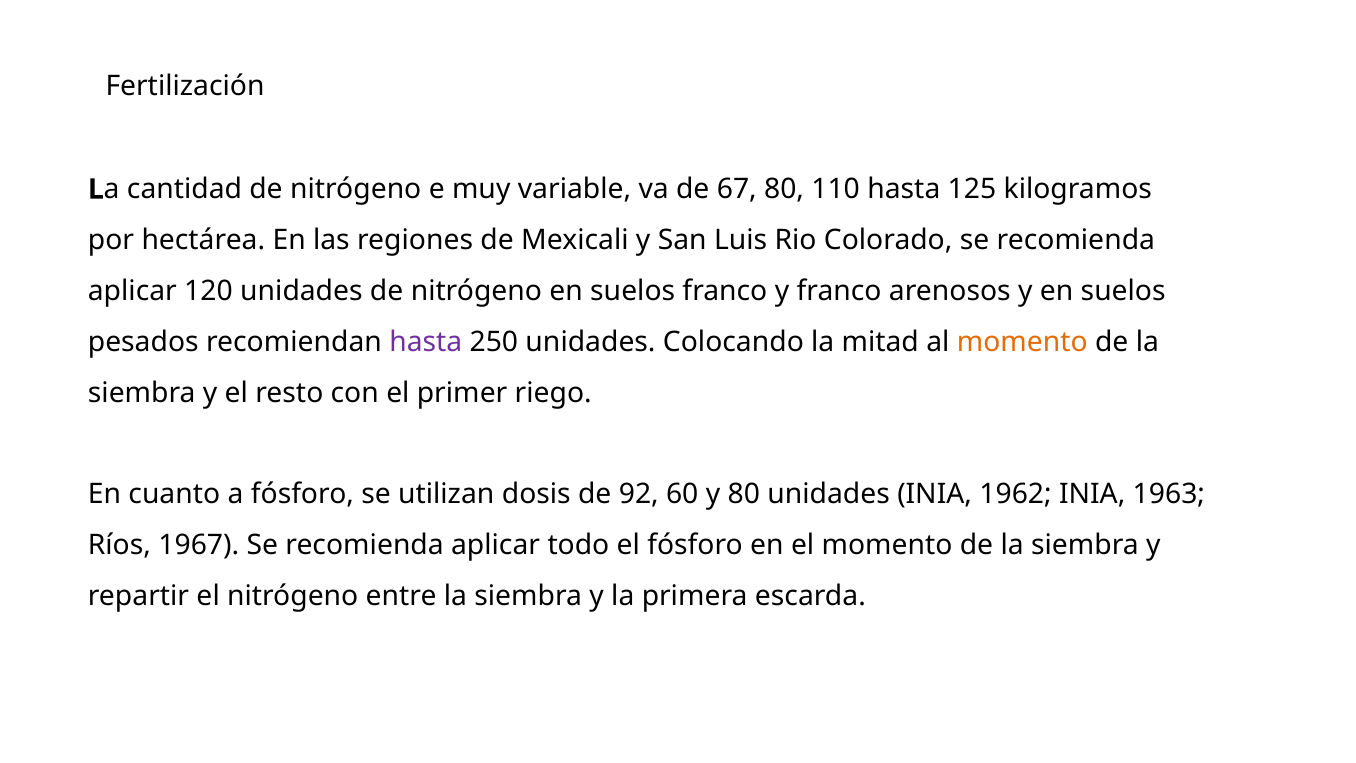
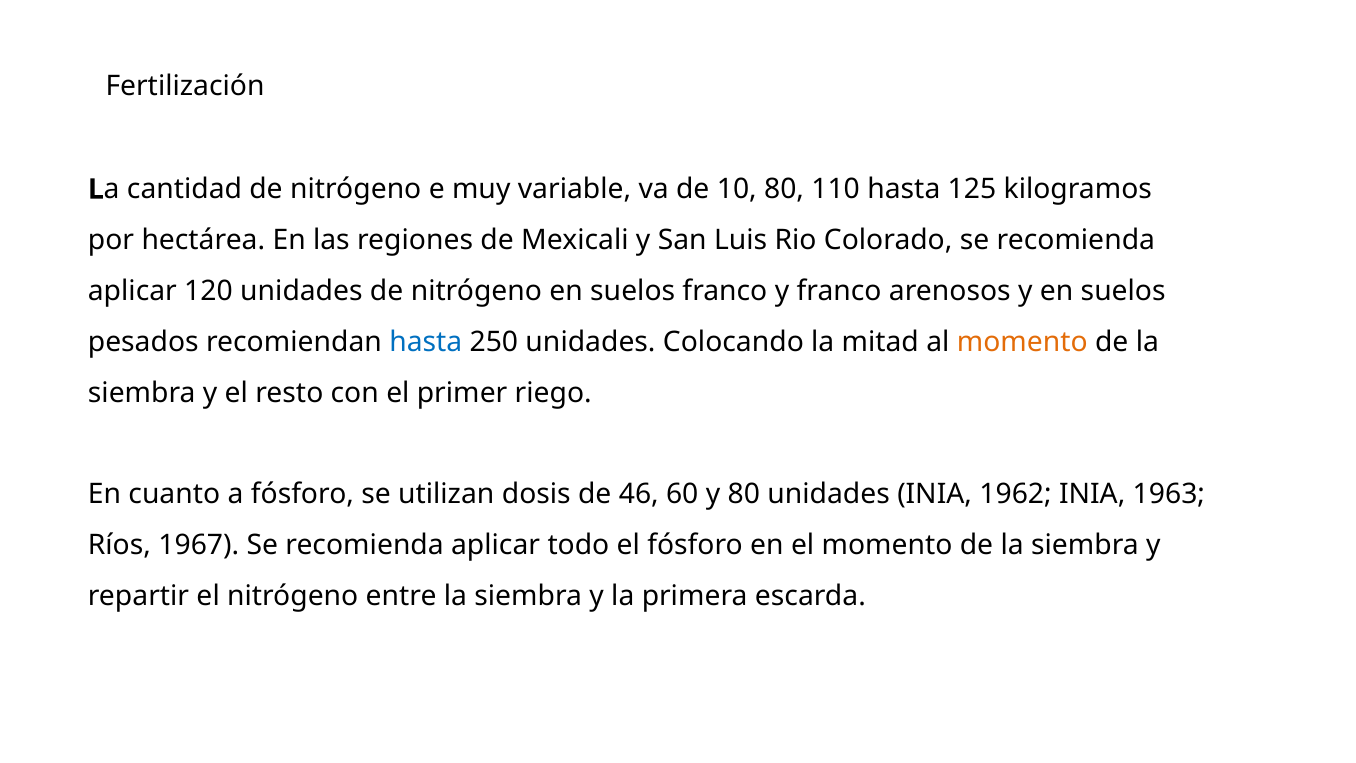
67: 67 -> 10 (737, 189)
hasta colour: purple -> blue (426, 342)
92: 92 -> 46 (639, 494)
